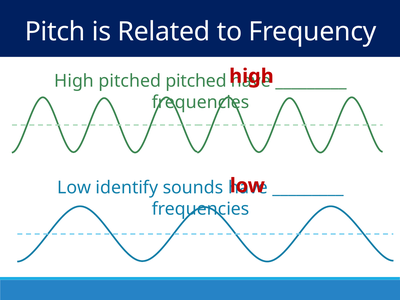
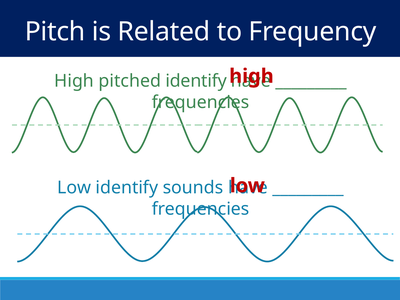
pitched pitched: pitched -> identify (196, 81)
